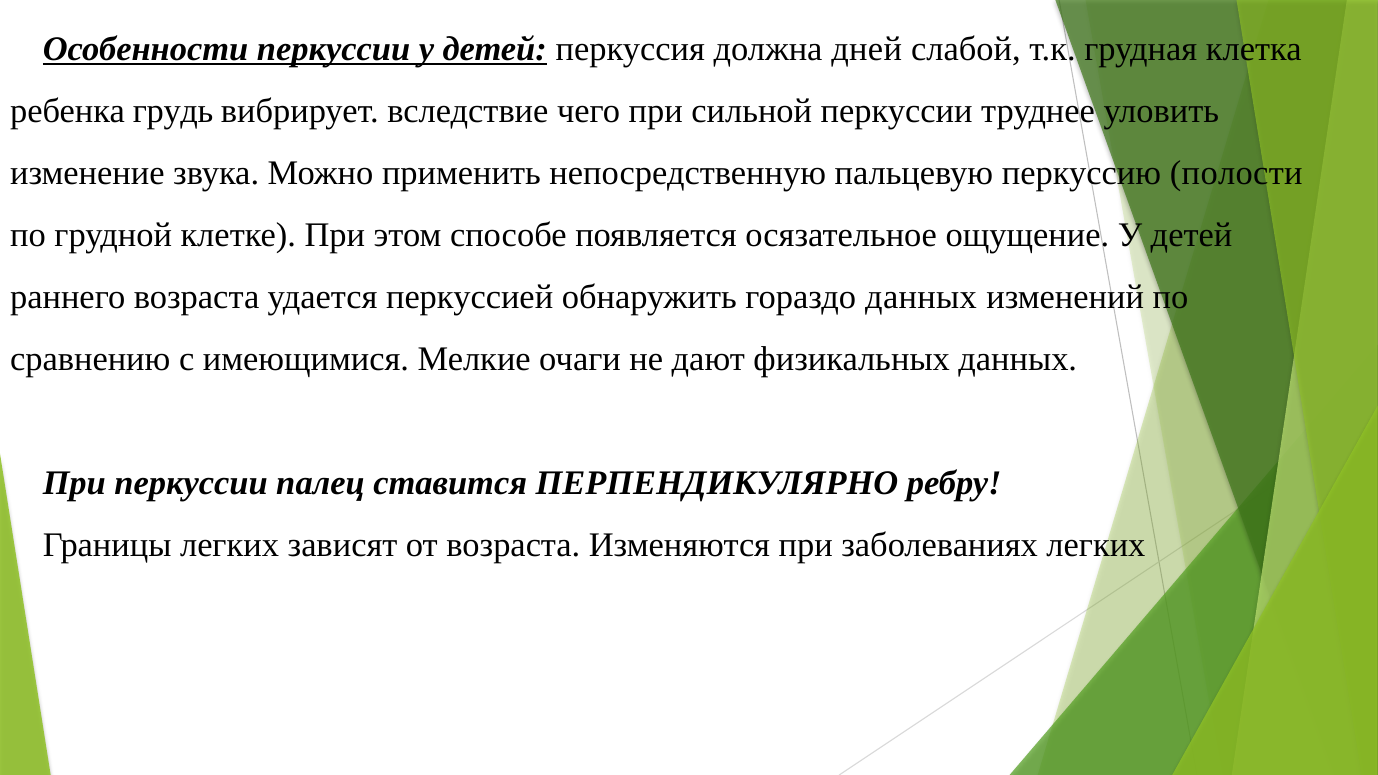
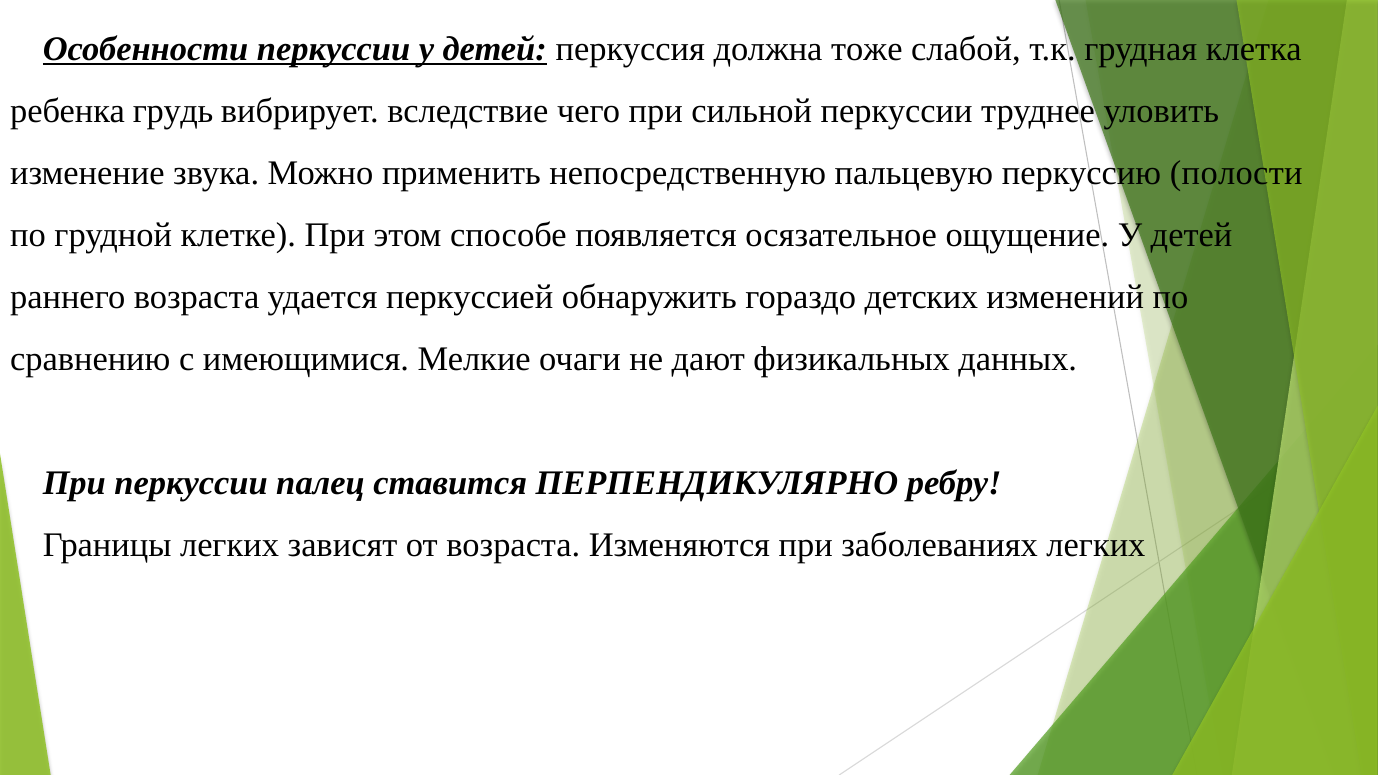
дней: дней -> тоже (867, 49)
гораздо данных: данных -> детских (921, 297)
